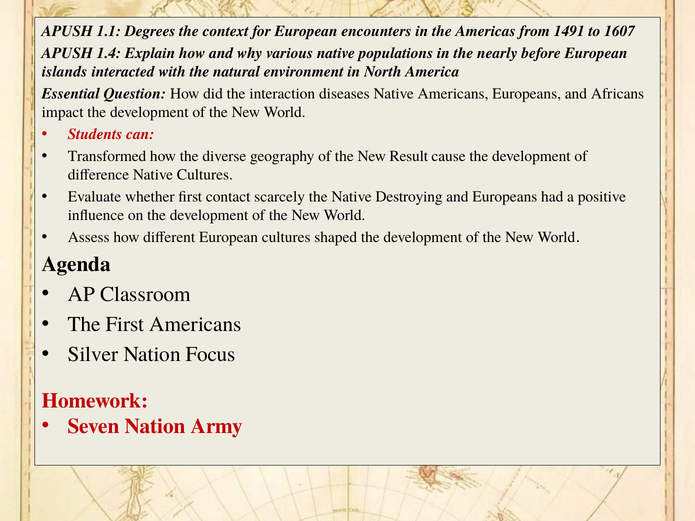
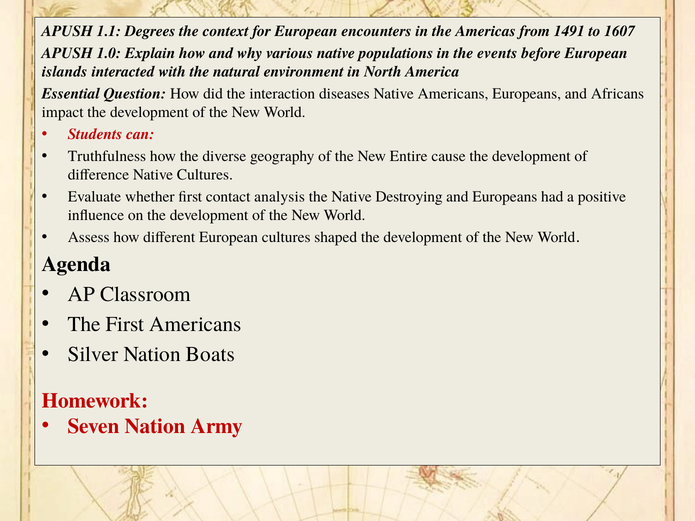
1.4: 1.4 -> 1.0 (109, 53)
nearly: nearly -> events (497, 53)
Transformed: Transformed -> Truthfulness (107, 156)
Result: Result -> Entire (409, 156)
scarcely: scarcely -> analysis (280, 197)
Focus: Focus -> Boats (210, 355)
